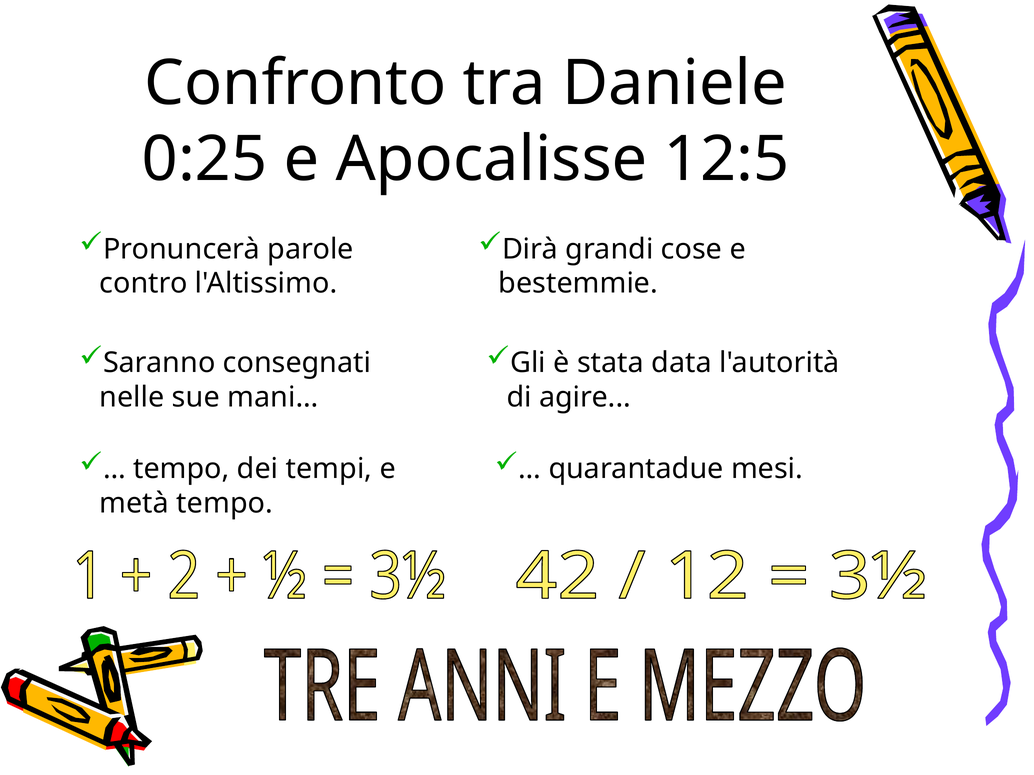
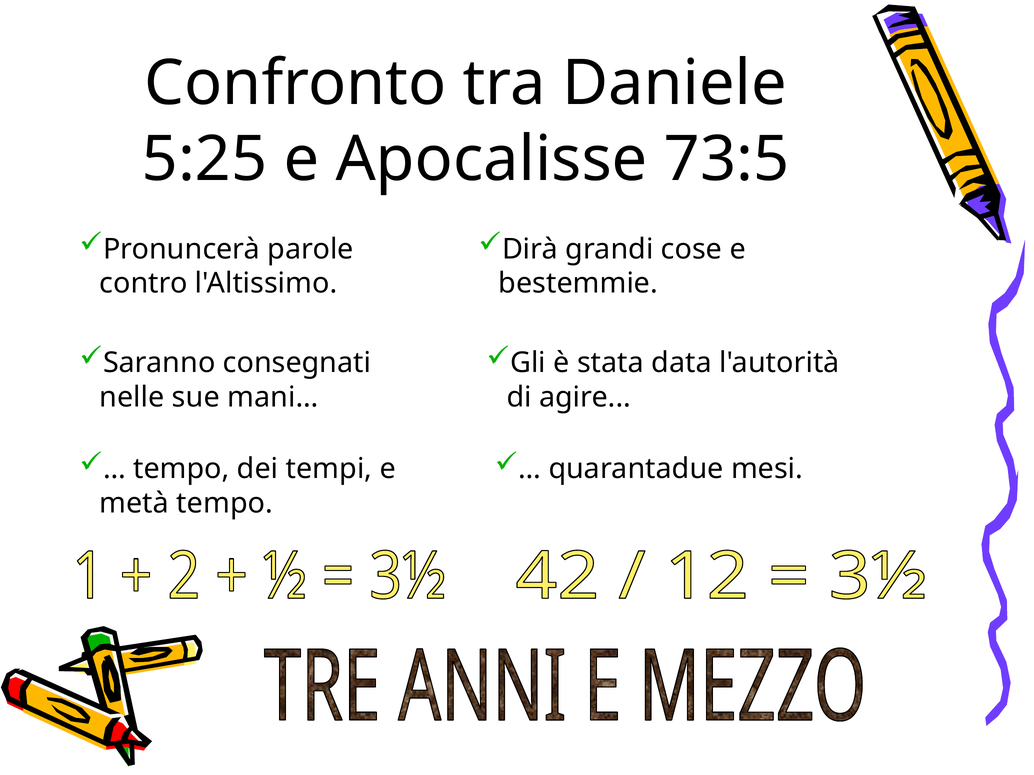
0:25: 0:25 -> 5:25 (205, 159)
12:5: 12:5 -> 73:5 (727, 159)
